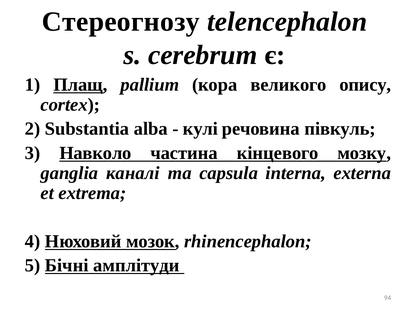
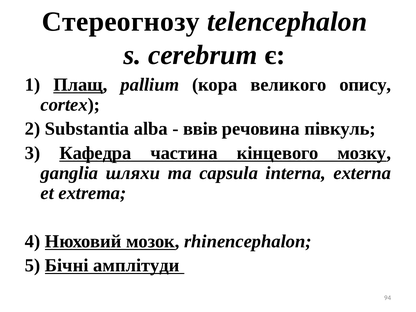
кулі: кулі -> ввів (200, 129)
Навколо: Навколо -> Кафедра (95, 153)
каналі: каналі -> шляхи (133, 173)
